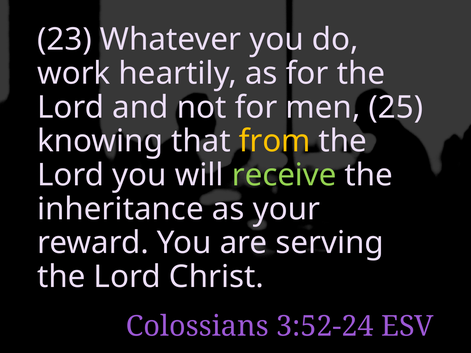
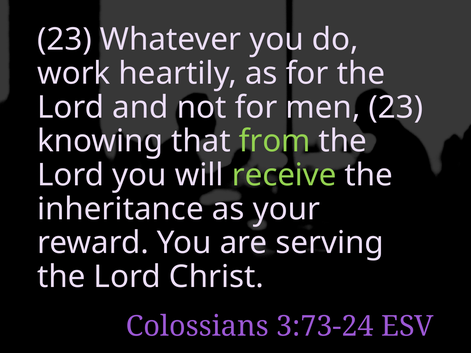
men 25: 25 -> 23 (396, 107)
from colour: yellow -> light green (275, 141)
3:52-24: 3:52-24 -> 3:73-24 (325, 327)
